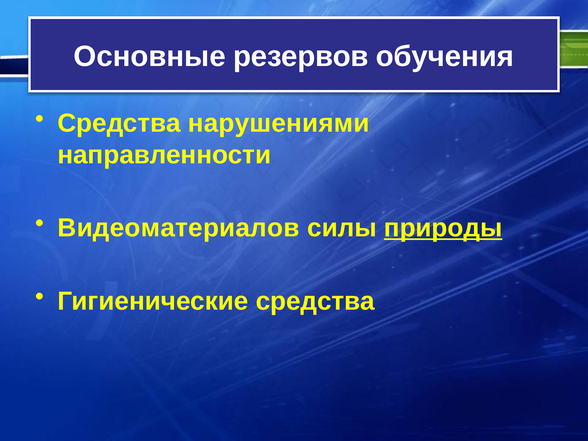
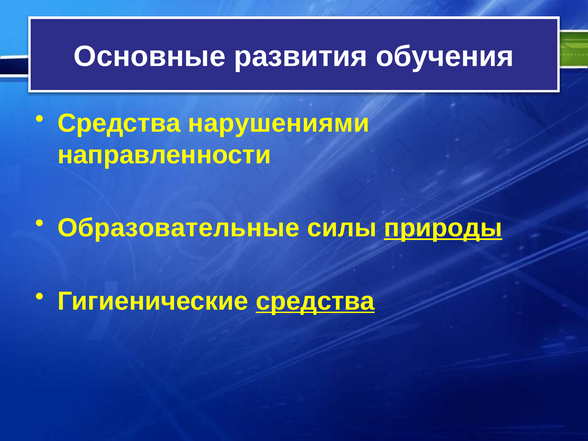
резервов: резервов -> развития (301, 56)
Видеоматериалов: Видеоматериалов -> Образовательные (178, 228)
средства underline: none -> present (315, 301)
